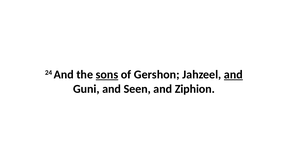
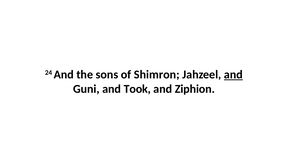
sons underline: present -> none (107, 75)
Gershon: Gershon -> Shimron (157, 75)
Seen: Seen -> Took (137, 89)
